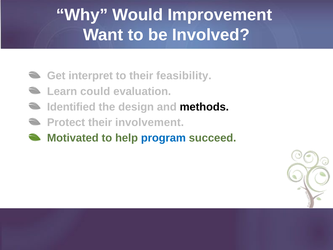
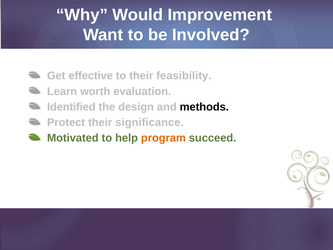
interpret: interpret -> effective (91, 76)
could: could -> worth (95, 91)
involvement: involvement -> significance (150, 122)
program colour: blue -> orange (163, 138)
